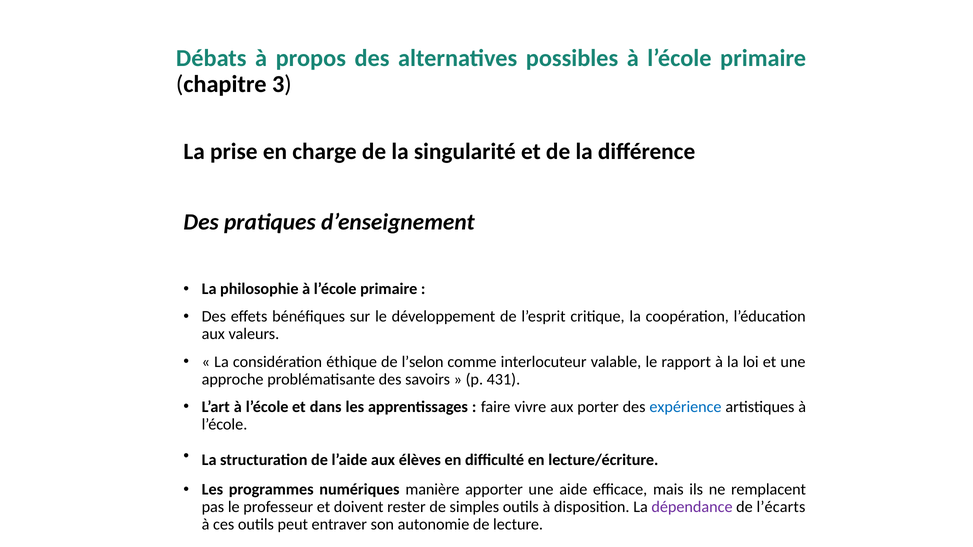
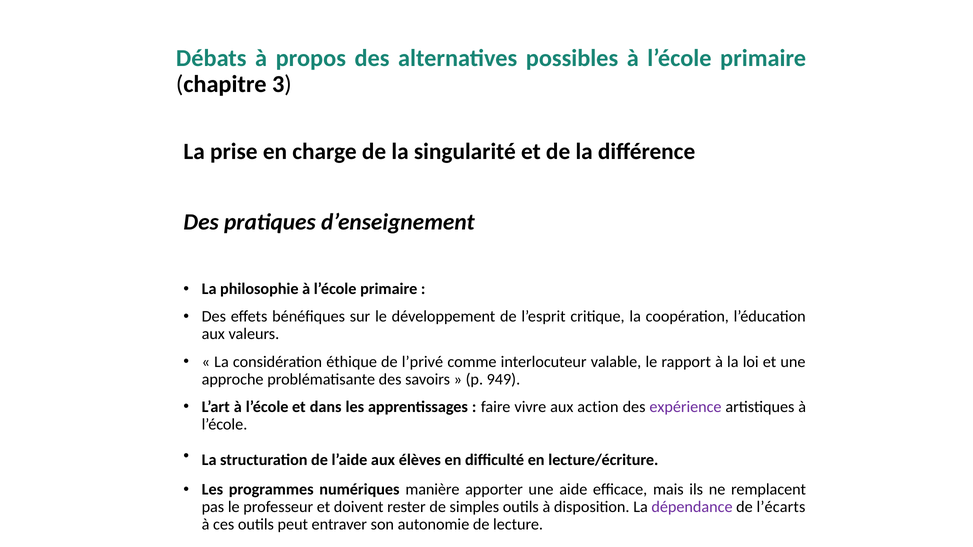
l’selon: l’selon -> l’privé (422, 362)
431: 431 -> 949 (503, 379)
porter: porter -> action (598, 407)
expérience colour: blue -> purple (685, 407)
